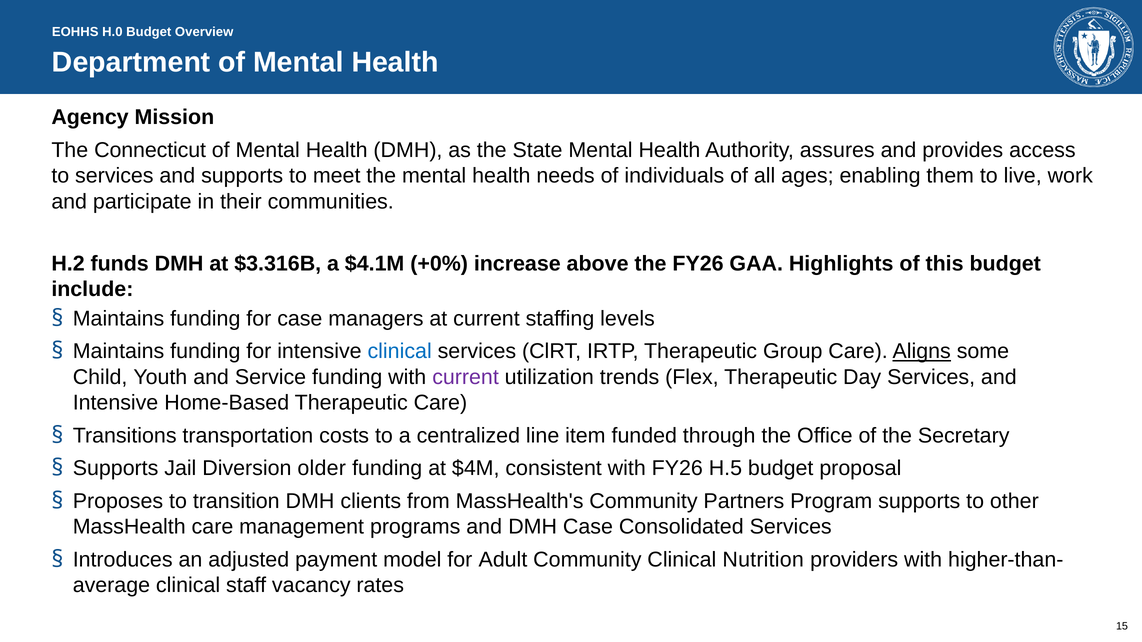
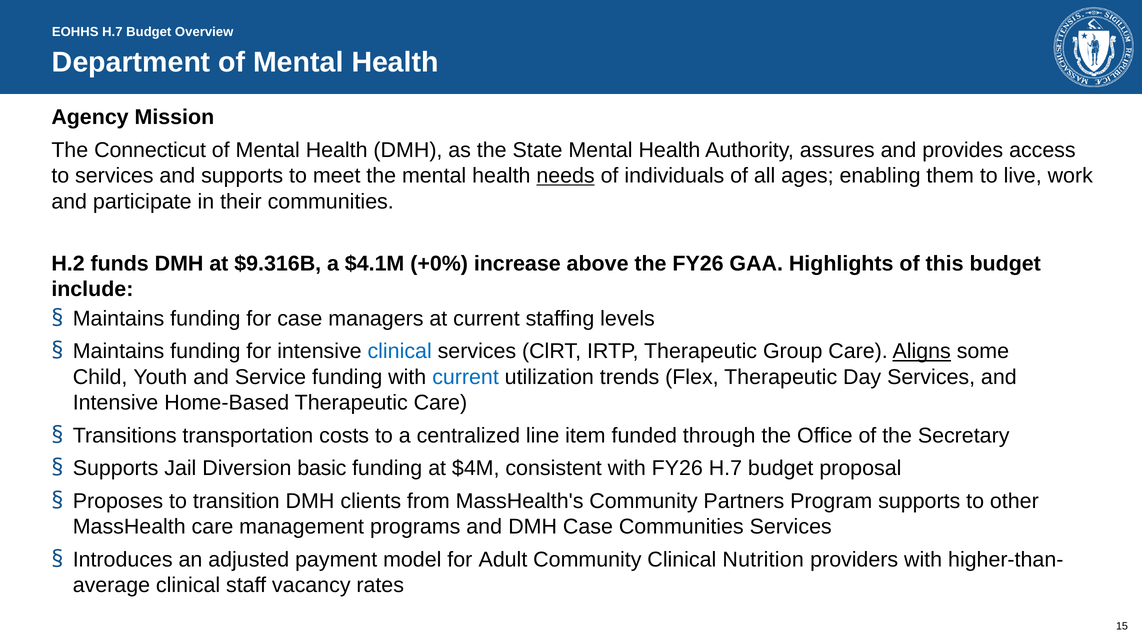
EOHHS H.0: H.0 -> H.7 (112, 32)
needs underline: none -> present (566, 176)
$3.316B: $3.316B -> $9.316B (278, 264)
current colour: purple -> blue (466, 377)
older: older -> basic (322, 469)
FY26 H.5: H.5 -> H.7 (725, 469)
Case Consolidated: Consolidated -> Communities (681, 527)
